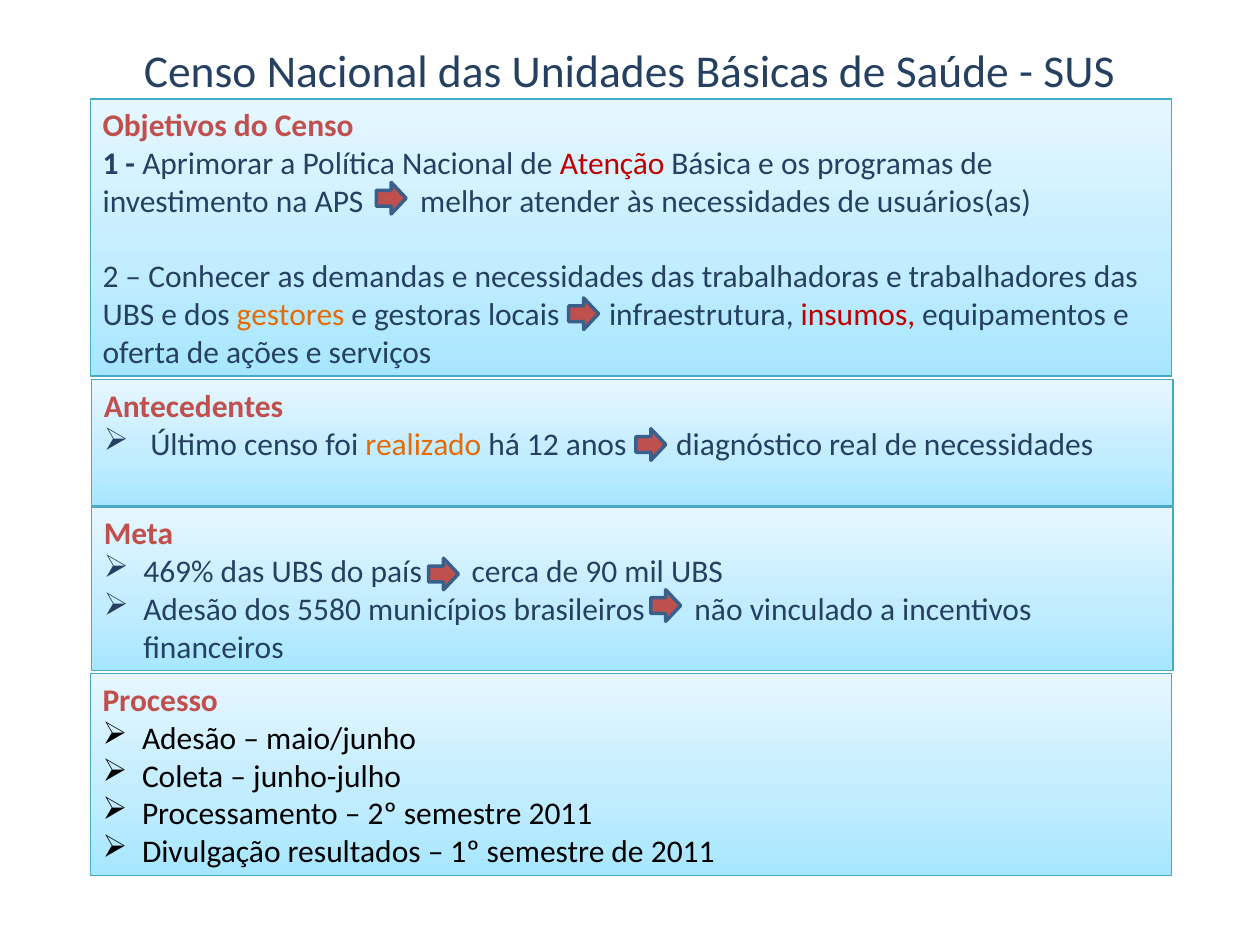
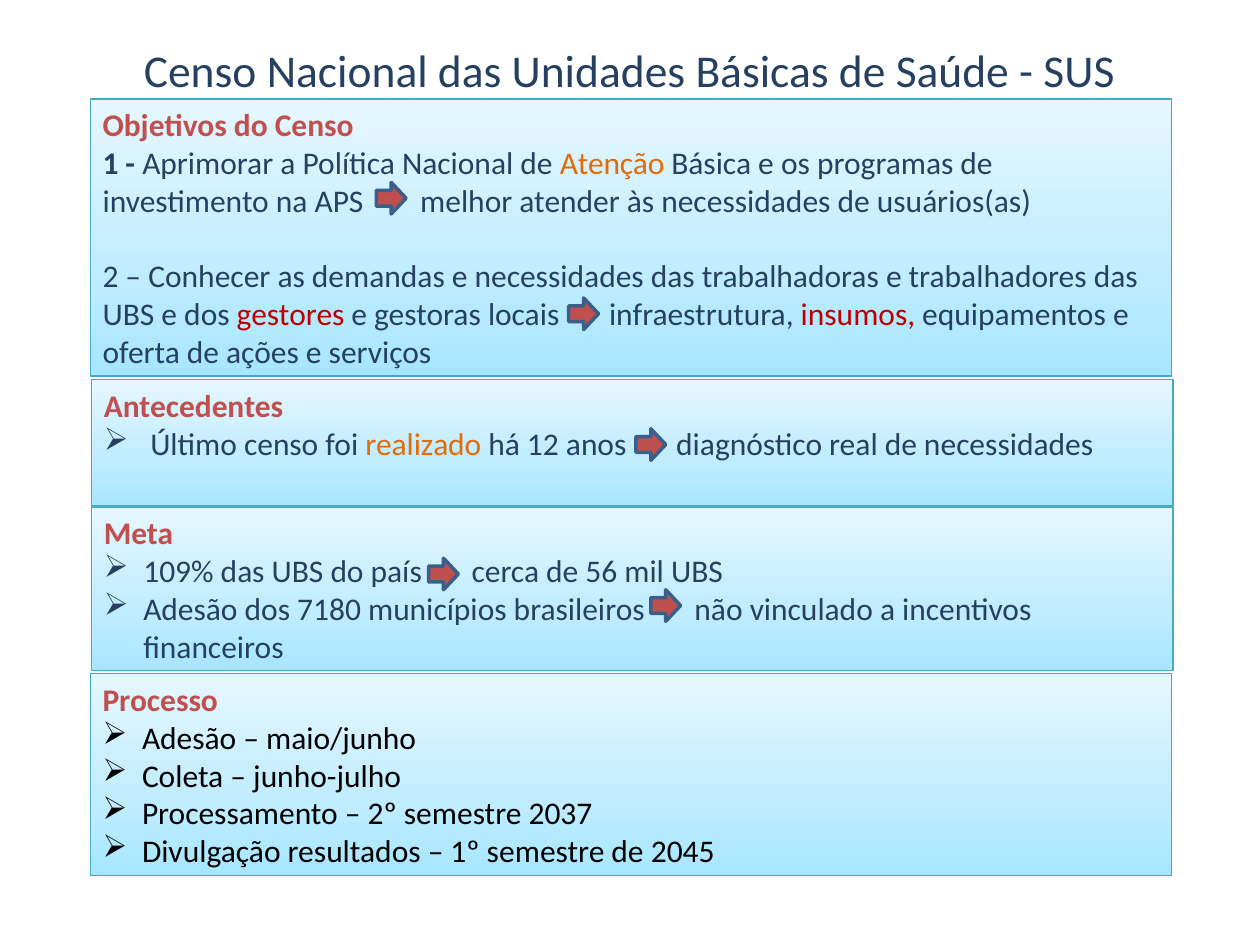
Atenção colour: red -> orange (612, 164)
gestores colour: orange -> red (291, 315)
469%: 469% -> 109% (178, 572)
90: 90 -> 56 (601, 572)
5580: 5580 -> 7180 (329, 610)
semestre 2011: 2011 -> 2037 (560, 815)
de 2011: 2011 -> 2045 (683, 852)
